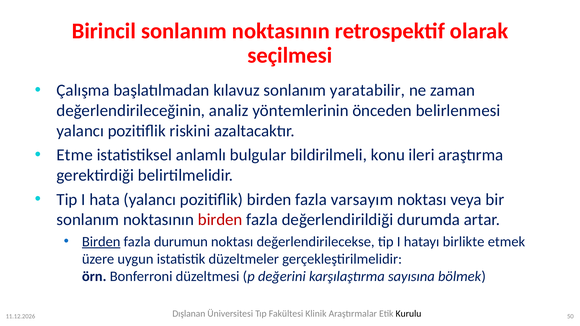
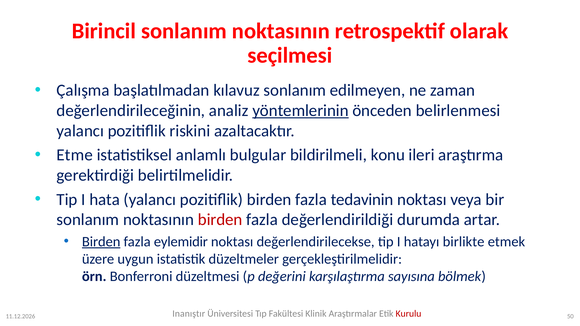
yaratabilir: yaratabilir -> edilmeyen (368, 90)
yöntemlerinin underline: none -> present (300, 111)
varsayım: varsayım -> tedavinin (362, 200)
durumun: durumun -> eylemidir (181, 242)
Dışlanan: Dışlanan -> Inanıştır (189, 314)
Kurulu colour: black -> red (409, 314)
